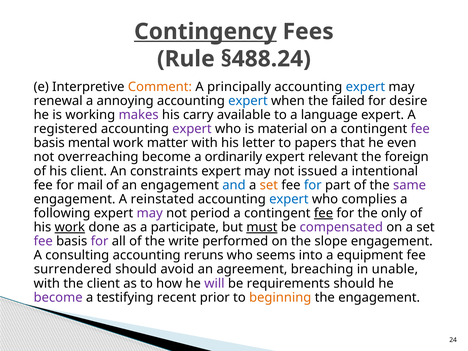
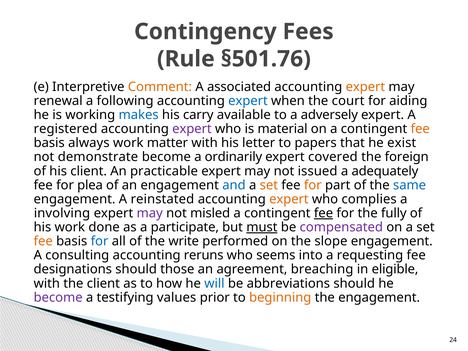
Contingency underline: present -> none (205, 32)
§488.24: §488.24 -> §501.76 (266, 59)
principally: principally -> associated (239, 87)
expert colour: blue -> orange (365, 87)
annoying: annoying -> following (125, 101)
failed: failed -> court (348, 101)
desire: desire -> aiding (408, 101)
makes colour: purple -> blue (139, 115)
language: language -> adversely (329, 115)
fee colour: purple -> orange (420, 129)
mental: mental -> always (89, 143)
even: even -> exist (402, 143)
overreaching: overreaching -> demonstrate (98, 157)
relevant: relevant -> covered (333, 157)
constraints: constraints -> practicable (164, 171)
intentional: intentional -> adequately (385, 171)
mail: mail -> plea (90, 185)
for colour: blue -> orange (313, 185)
same colour: purple -> blue (410, 185)
expert colour: blue -> orange (289, 199)
following: following -> involving (62, 213)
period: period -> misled (210, 213)
only: only -> fully (394, 213)
work underline: present -> none (70, 227)
fee colour: purple -> orange (43, 241)
for colour: purple -> blue (100, 241)
equipment: equipment -> requesting (370, 255)
surrendered: surrendered -> designations (73, 269)
avoid: avoid -> those (177, 269)
unable: unable -> eligible (395, 269)
will colour: purple -> blue (214, 283)
requirements: requirements -> abbreviations (288, 283)
recent: recent -> values (177, 297)
